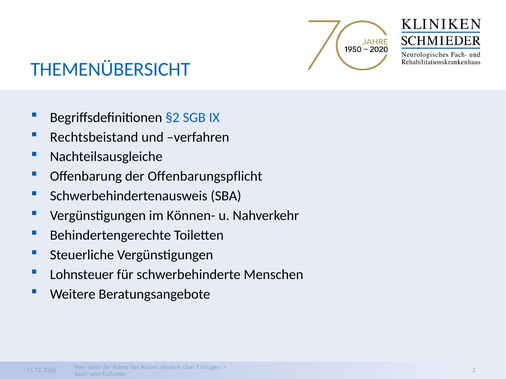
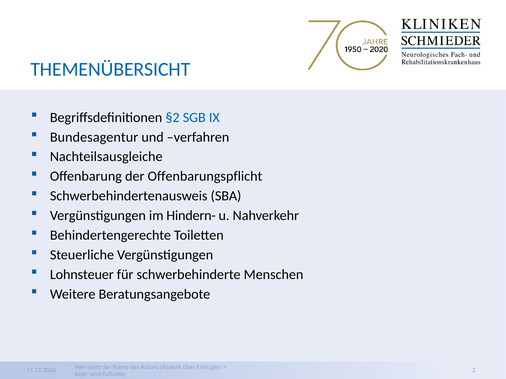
Rechtsbeistand: Rechtsbeistand -> Bundesagentur (94, 137)
Können-: Können- -> Hindern- (191, 216)
